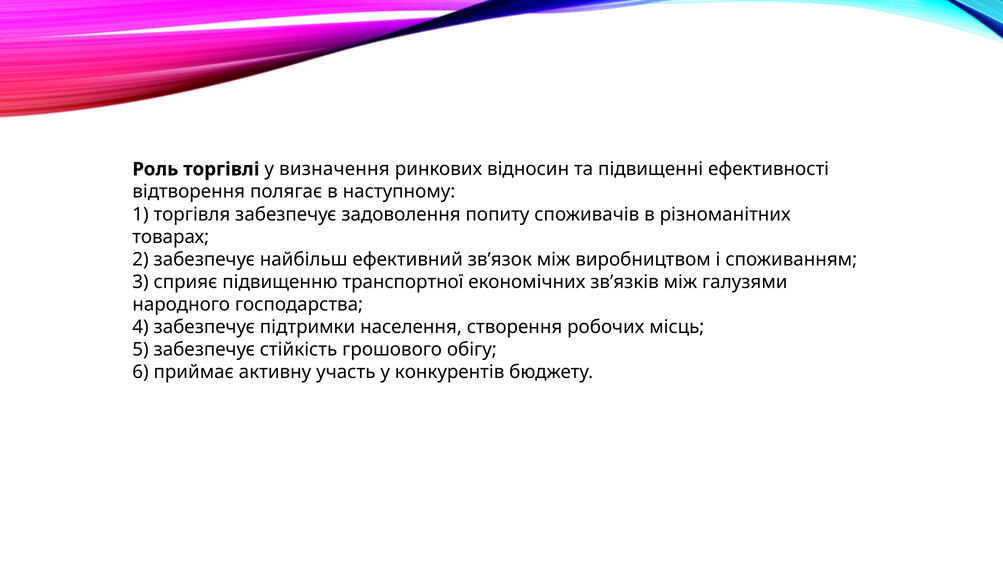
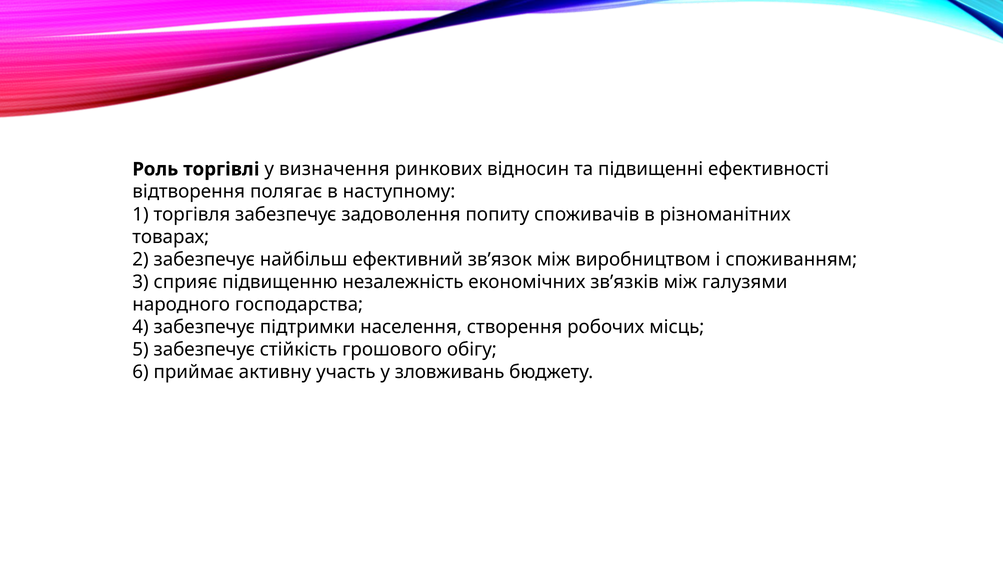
транспортної: транспортної -> незалежність (403, 282)
конкурентів: конкурентів -> зловживань (450, 372)
